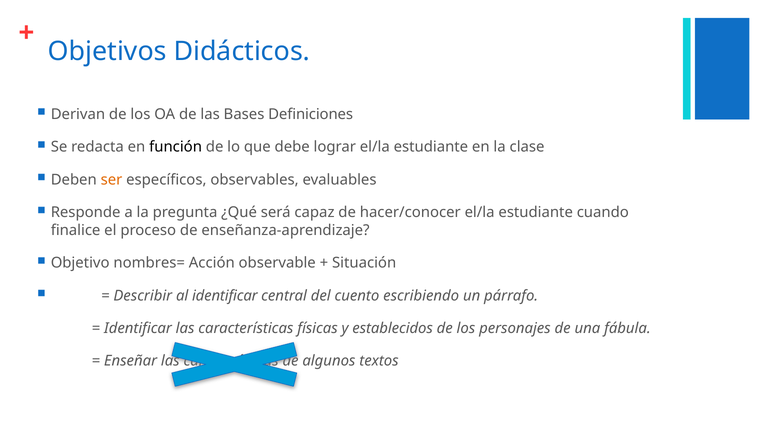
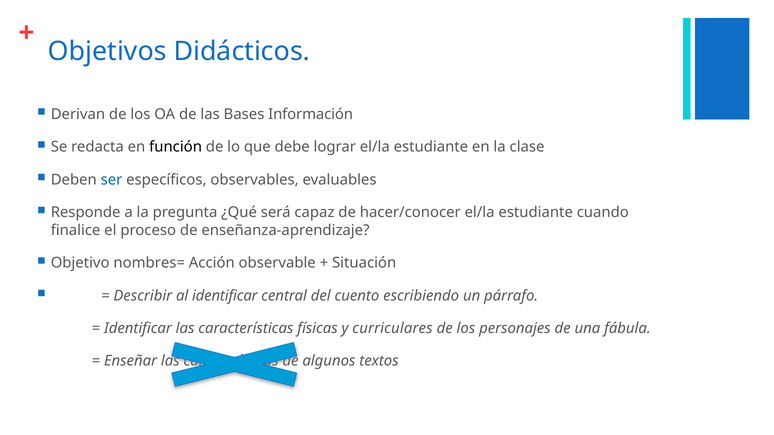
Definiciones: Definiciones -> Información (311, 114)
ser colour: orange -> blue (111, 180)
establecidos: establecidos -> curriculares (392, 329)
